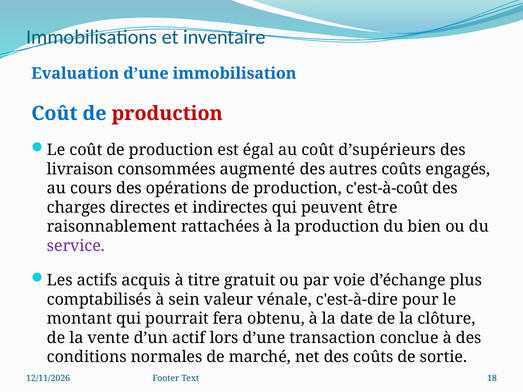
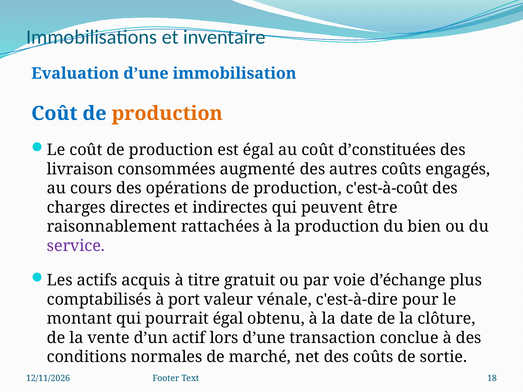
production colour: red -> orange (167, 114)
d’supérieurs: d’supérieurs -> d’constituées (387, 150)
sein: sein -> port (184, 300)
pourrait fera: fera -> égal (228, 319)
